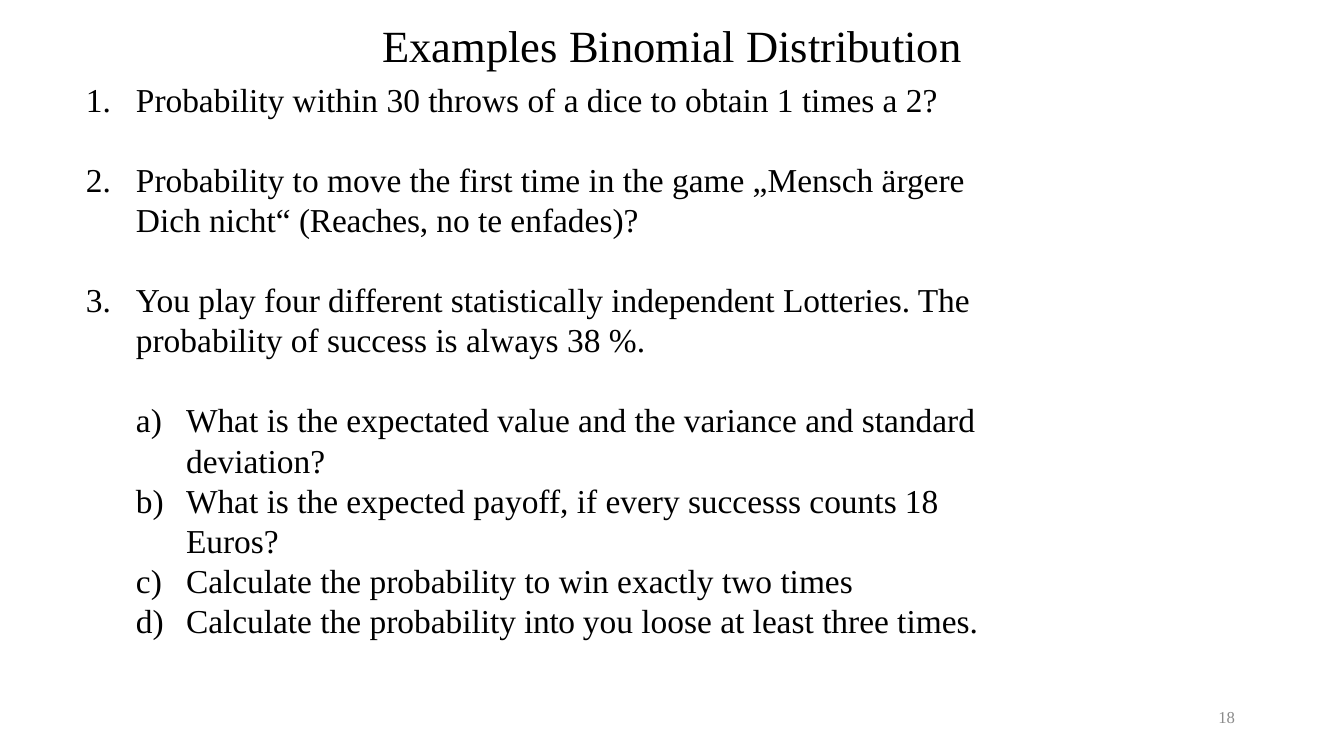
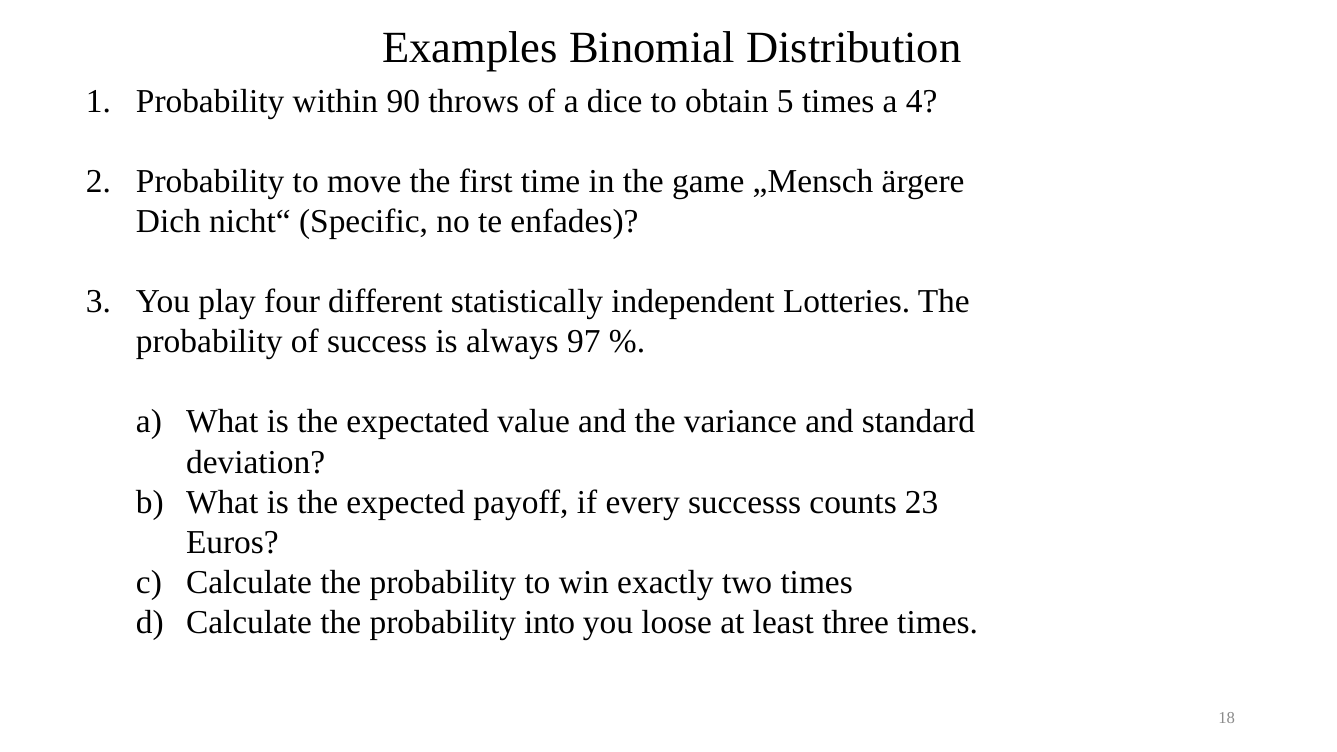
30: 30 -> 90 (403, 101)
obtain 1: 1 -> 5 (785, 101)
a 2: 2 -> 4 (922, 101)
Reaches: Reaches -> Specific (364, 221)
38: 38 -> 97 (584, 342)
counts 18: 18 -> 23 (922, 502)
